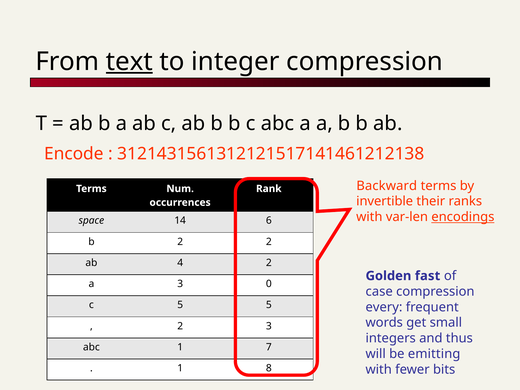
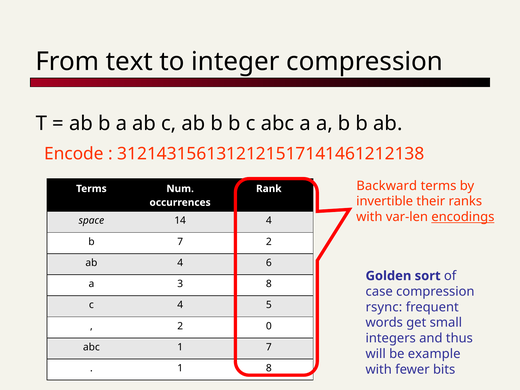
text underline: present -> none (129, 62)
14 6: 6 -> 4 (269, 221)
b 2: 2 -> 7 (180, 242)
4 2: 2 -> 6 (269, 263)
fast: fast -> sort (428, 276)
3 0: 0 -> 8 (269, 284)
c 5: 5 -> 4 (180, 305)
every: every -> rsync (384, 307)
2 3: 3 -> 0 (269, 326)
emitting: emitting -> example (434, 354)
